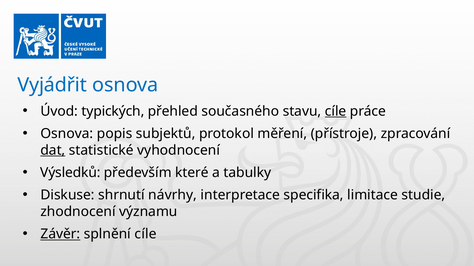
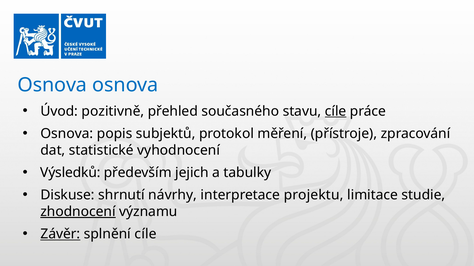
Vyjádřit: Vyjádřit -> Osnova (52, 85)
typických: typických -> pozitivně (113, 111)
dat underline: present -> none (53, 150)
které: které -> jejich (192, 173)
specifika: specifika -> projektu (314, 196)
zhodnocení underline: none -> present (78, 212)
